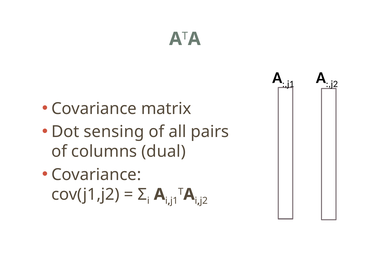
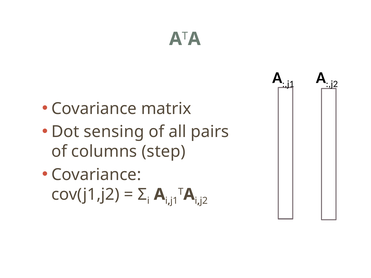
dual: dual -> step (164, 152)
